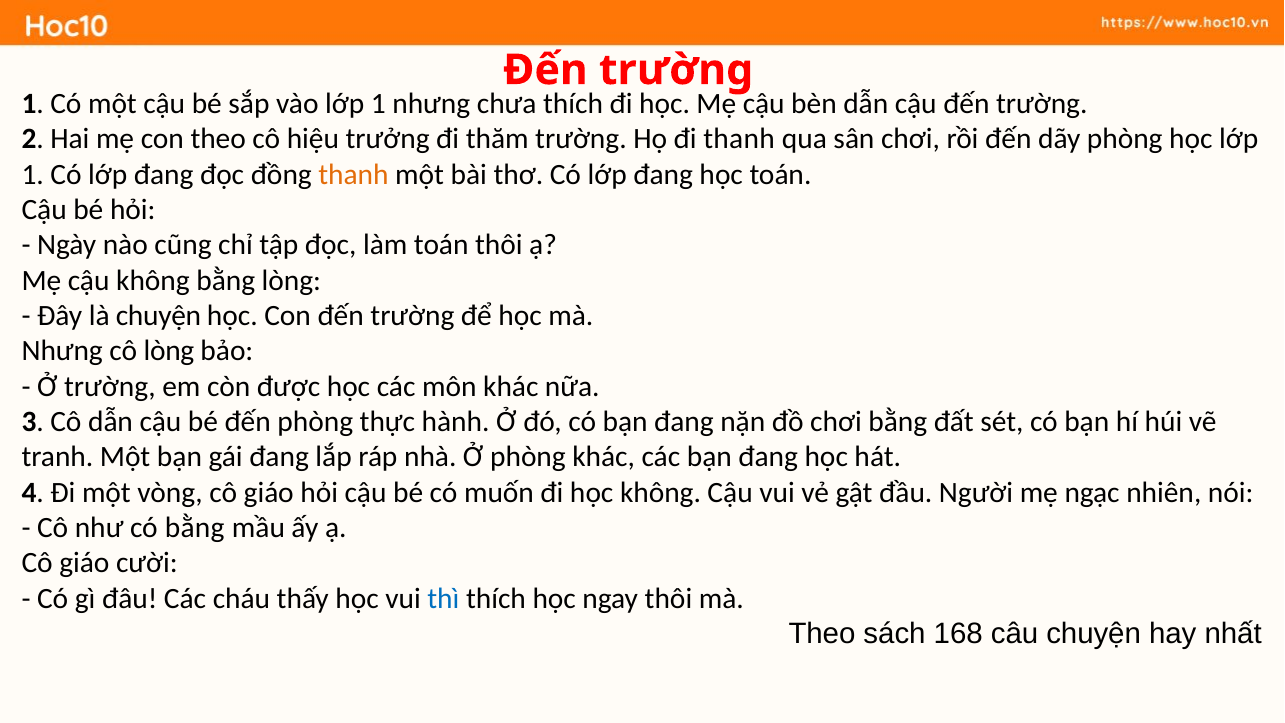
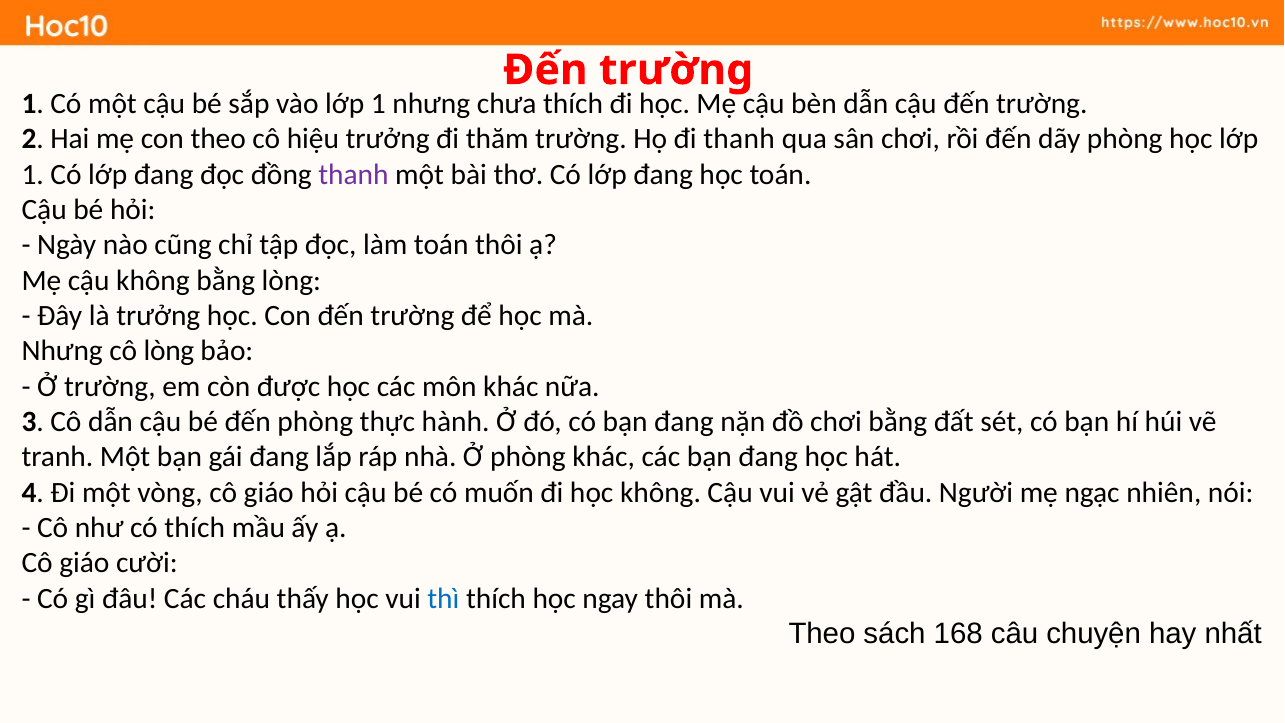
thanh colour: orange -> purple (353, 174)
là chuyện: chuyện -> trưởng (158, 316)
có bằng: bằng -> thích (195, 528)
